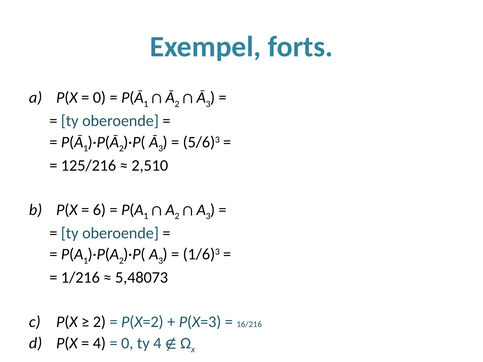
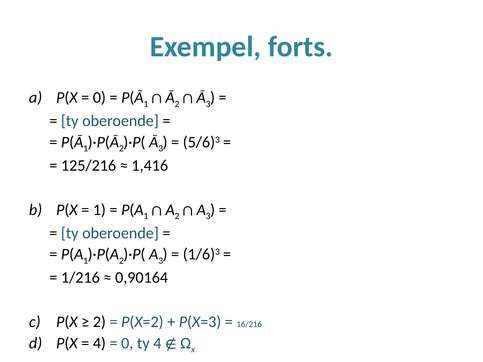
2,510: 2,510 -> 1,416 (150, 166)
6: 6 -> 1 (99, 210)
5,48073: 5,48073 -> 0,90164 (142, 278)
